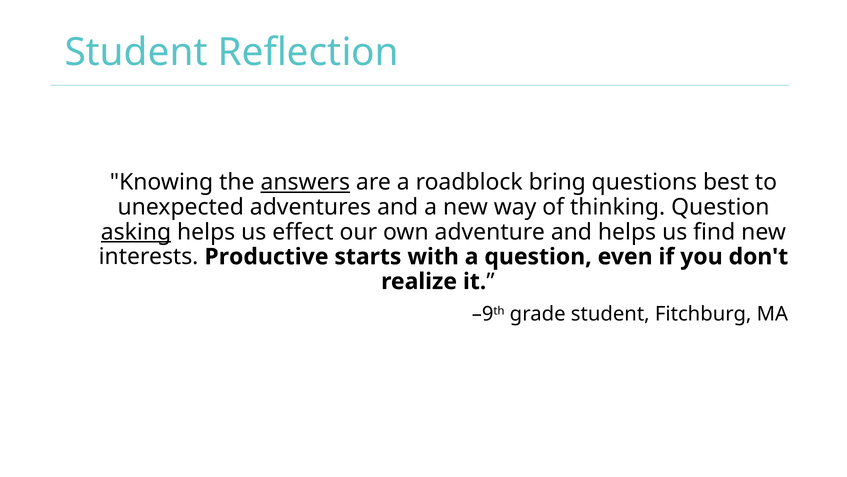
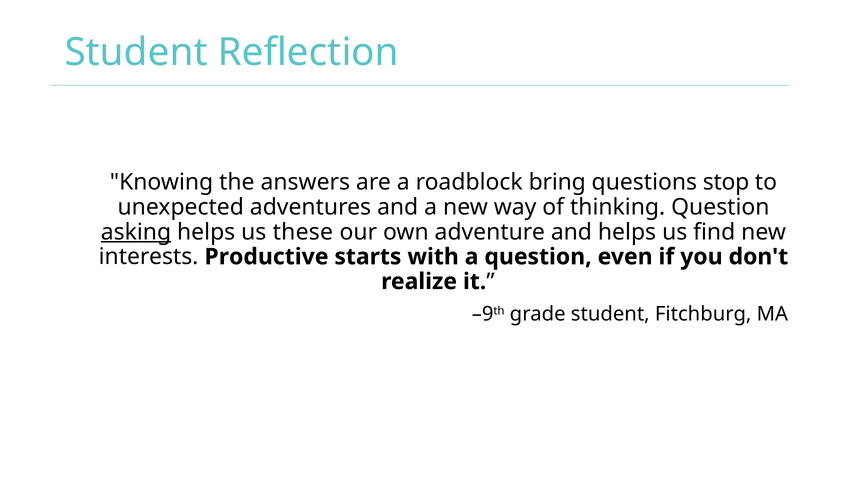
answers underline: present -> none (305, 182)
best: best -> stop (726, 182)
effect: effect -> these (303, 232)
